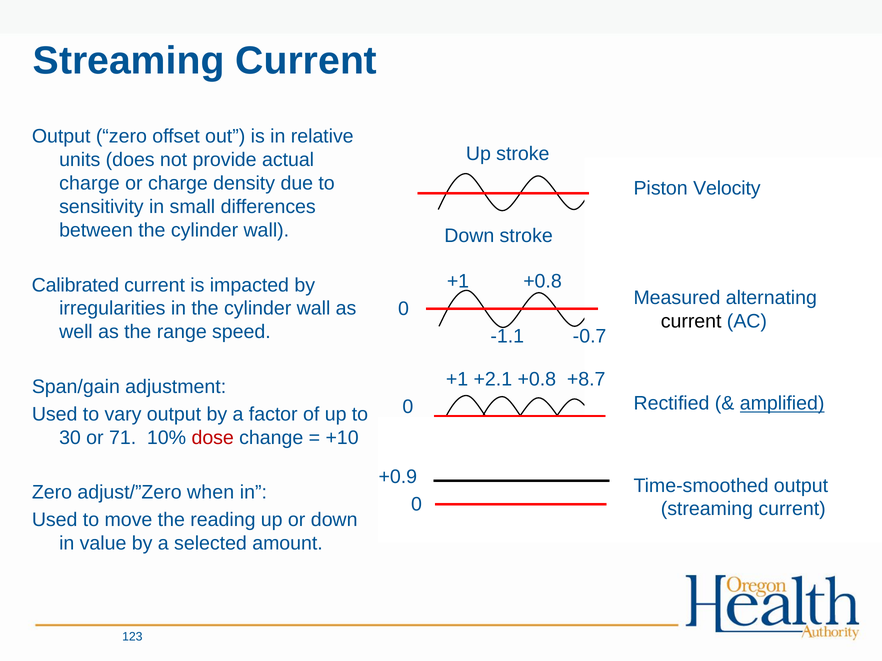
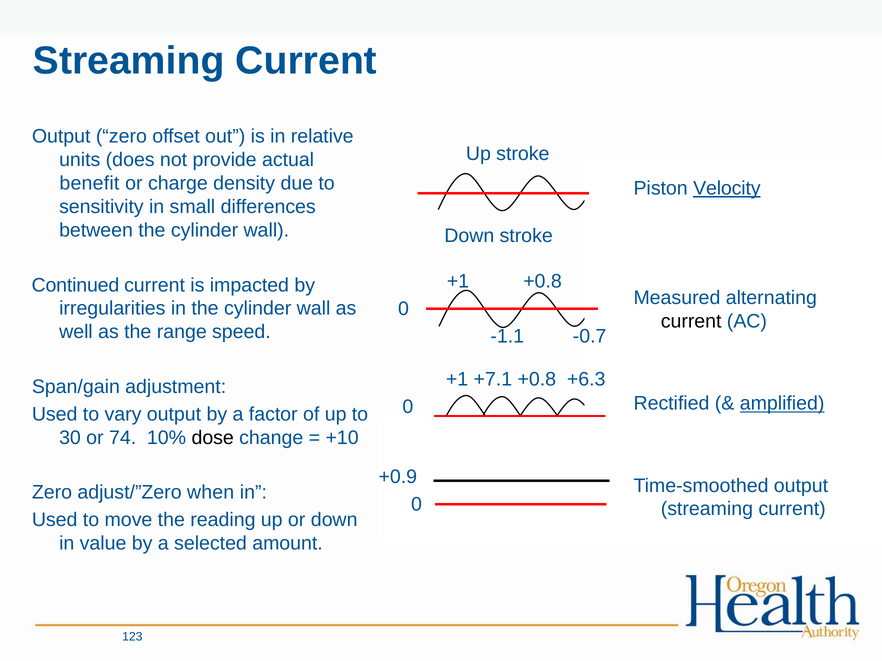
charge: charge -> benefit (89, 184)
Velocity underline: none -> present (727, 188)
Calibrated: Calibrated -> Continued (75, 285)
+2.1: +2.1 -> +7.1 (493, 379)
+8.7: +8.7 -> +6.3 (586, 379)
71: 71 -> 74 (123, 438)
dose colour: red -> black (213, 438)
